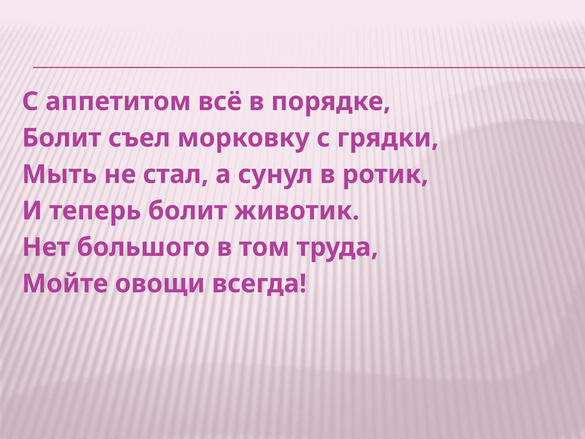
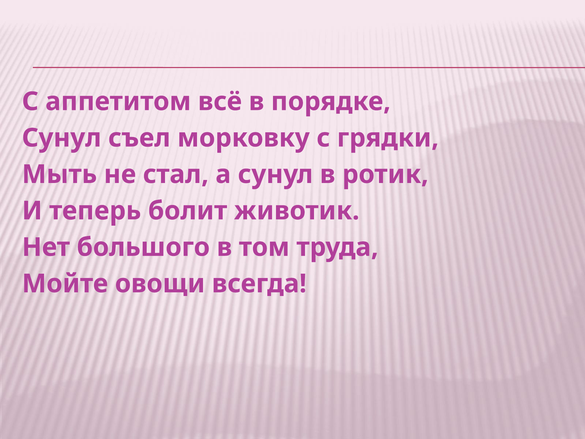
Болит: Болит -> Сунул (62, 138)
